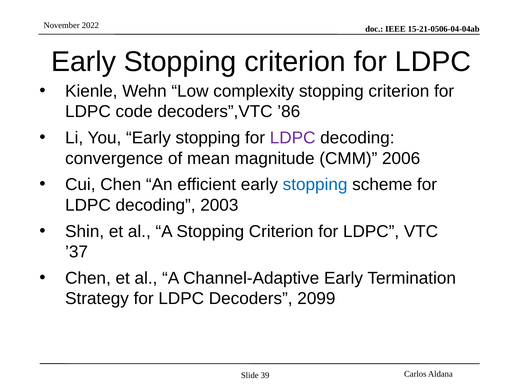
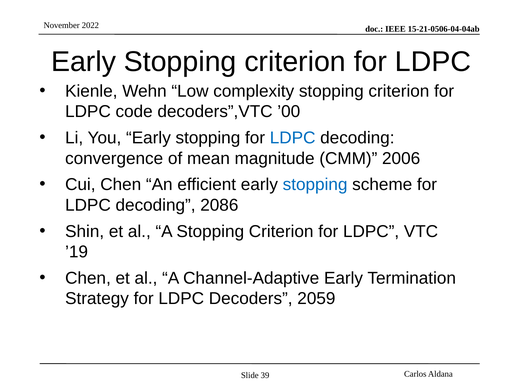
’86: ’86 -> ’00 (289, 112)
LDPC colour: purple -> blue (293, 138)
2003: 2003 -> 2086 (219, 205)
’37: ’37 -> ’19 (77, 252)
2099: 2099 -> 2059 (316, 299)
